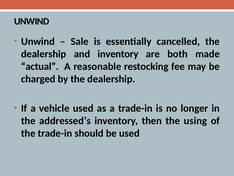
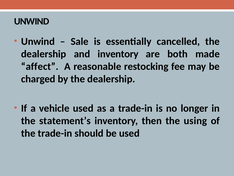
actual: actual -> affect (40, 66)
addressed’s: addressed’s -> statement’s (65, 120)
